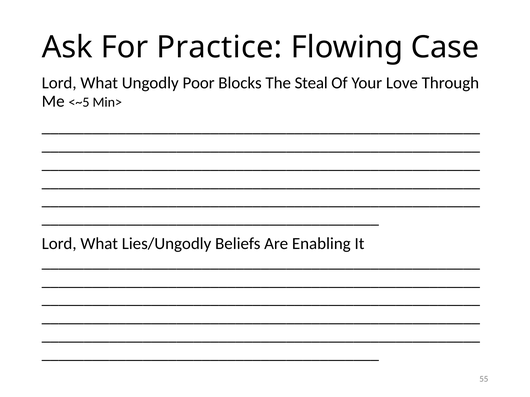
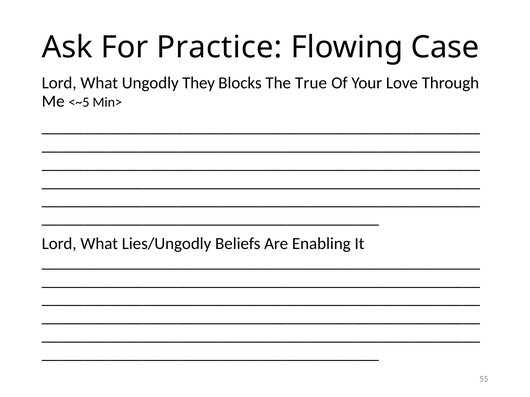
Poor: Poor -> They (199, 83)
Steal: Steal -> True (311, 83)
